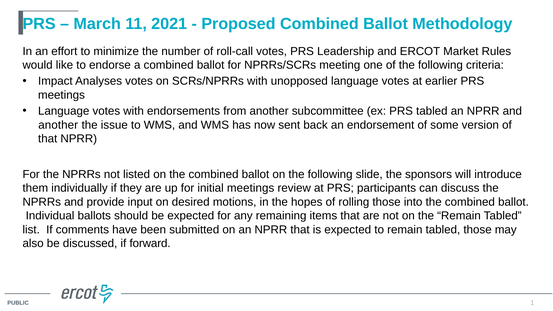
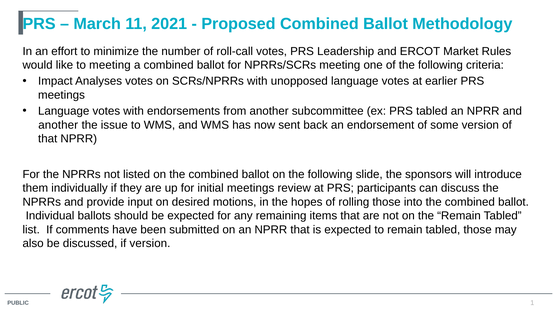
to endorse: endorse -> meeting (110, 65)
if forward: forward -> version (150, 243)
